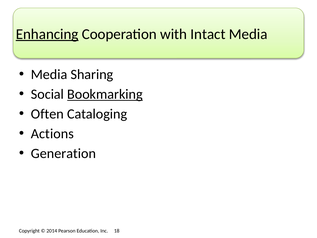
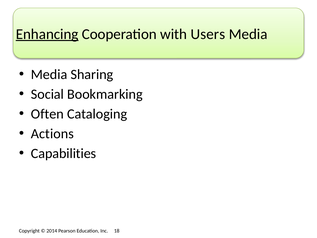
Intact: Intact -> Users (208, 34)
Bookmarking underline: present -> none (105, 94)
Generation: Generation -> Capabilities (64, 153)
